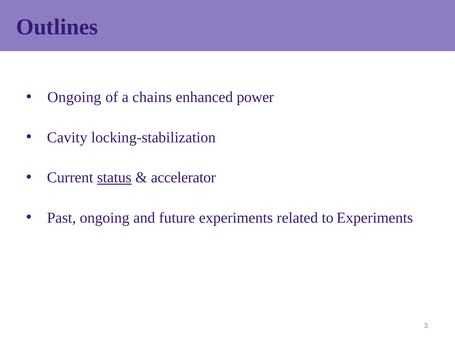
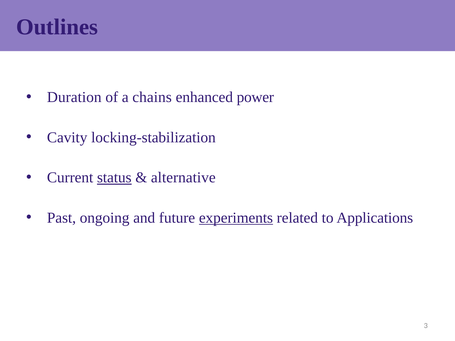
Ongoing: Ongoing -> Duration (74, 97)
accelerator: accelerator -> alternative (183, 178)
experiments underline: none -> present (236, 218)
to Experiments: Experiments -> Applications (375, 218)
